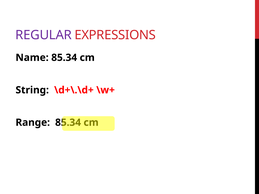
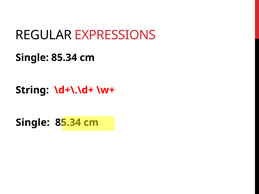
REGULAR colour: purple -> black (44, 35)
Name: Name -> Single (32, 58)
Range: Range -> Single (33, 123)
